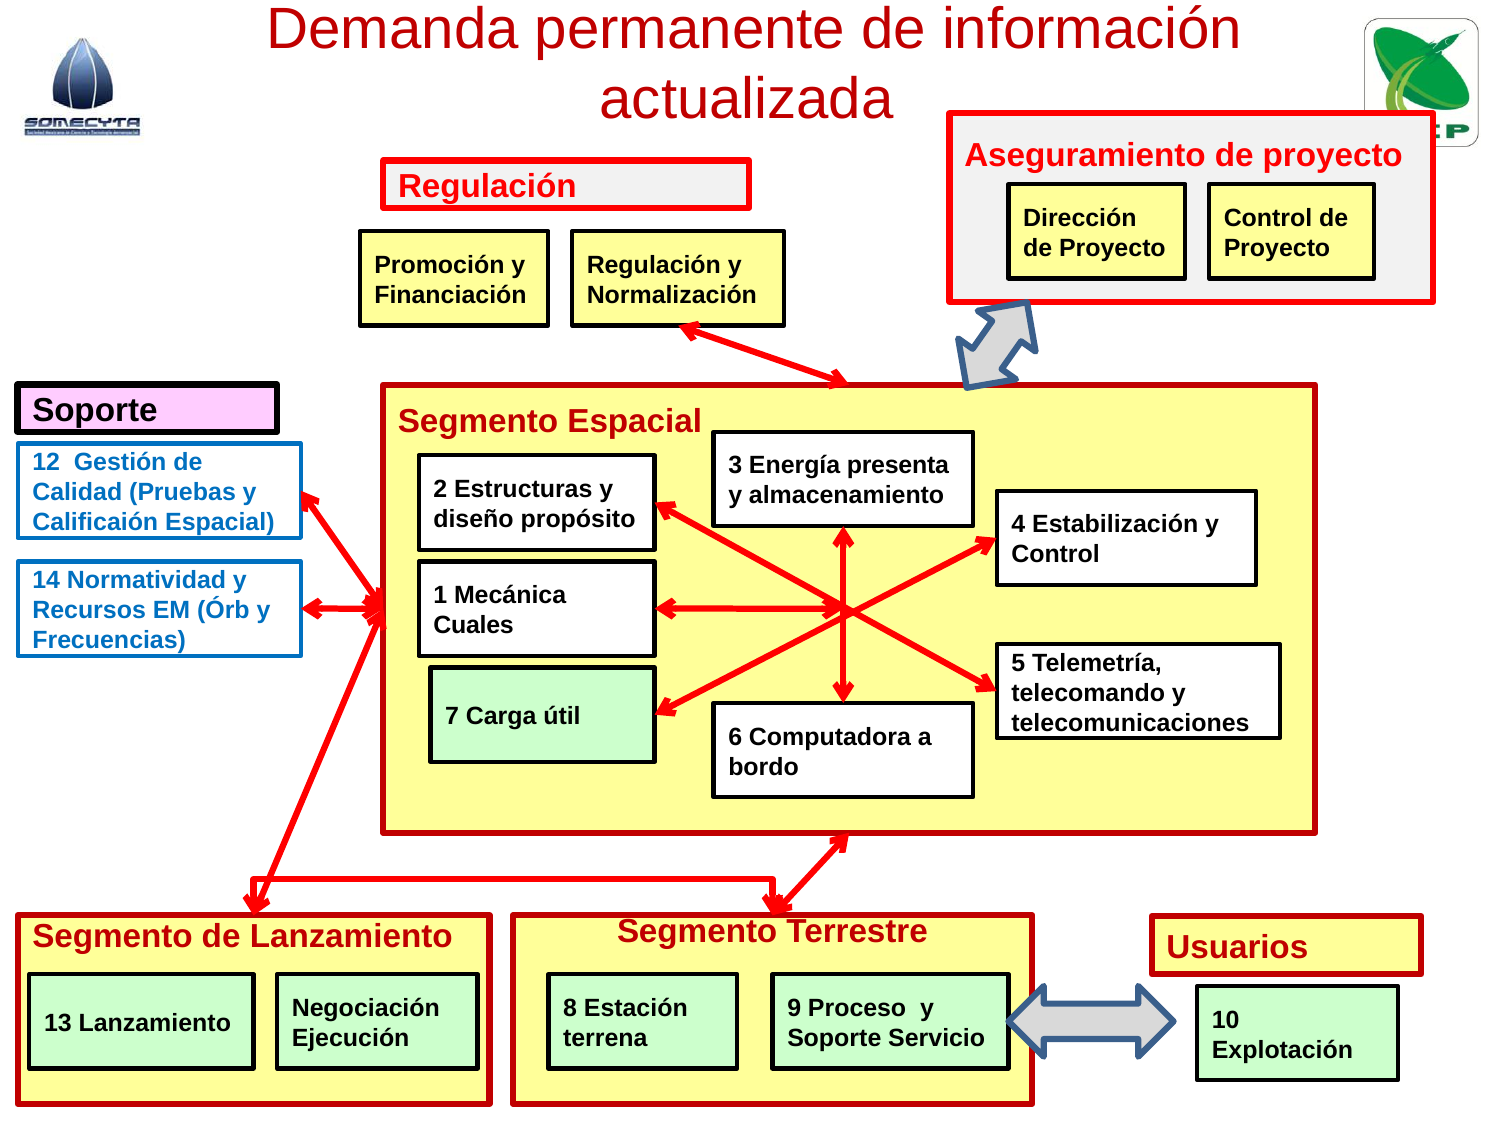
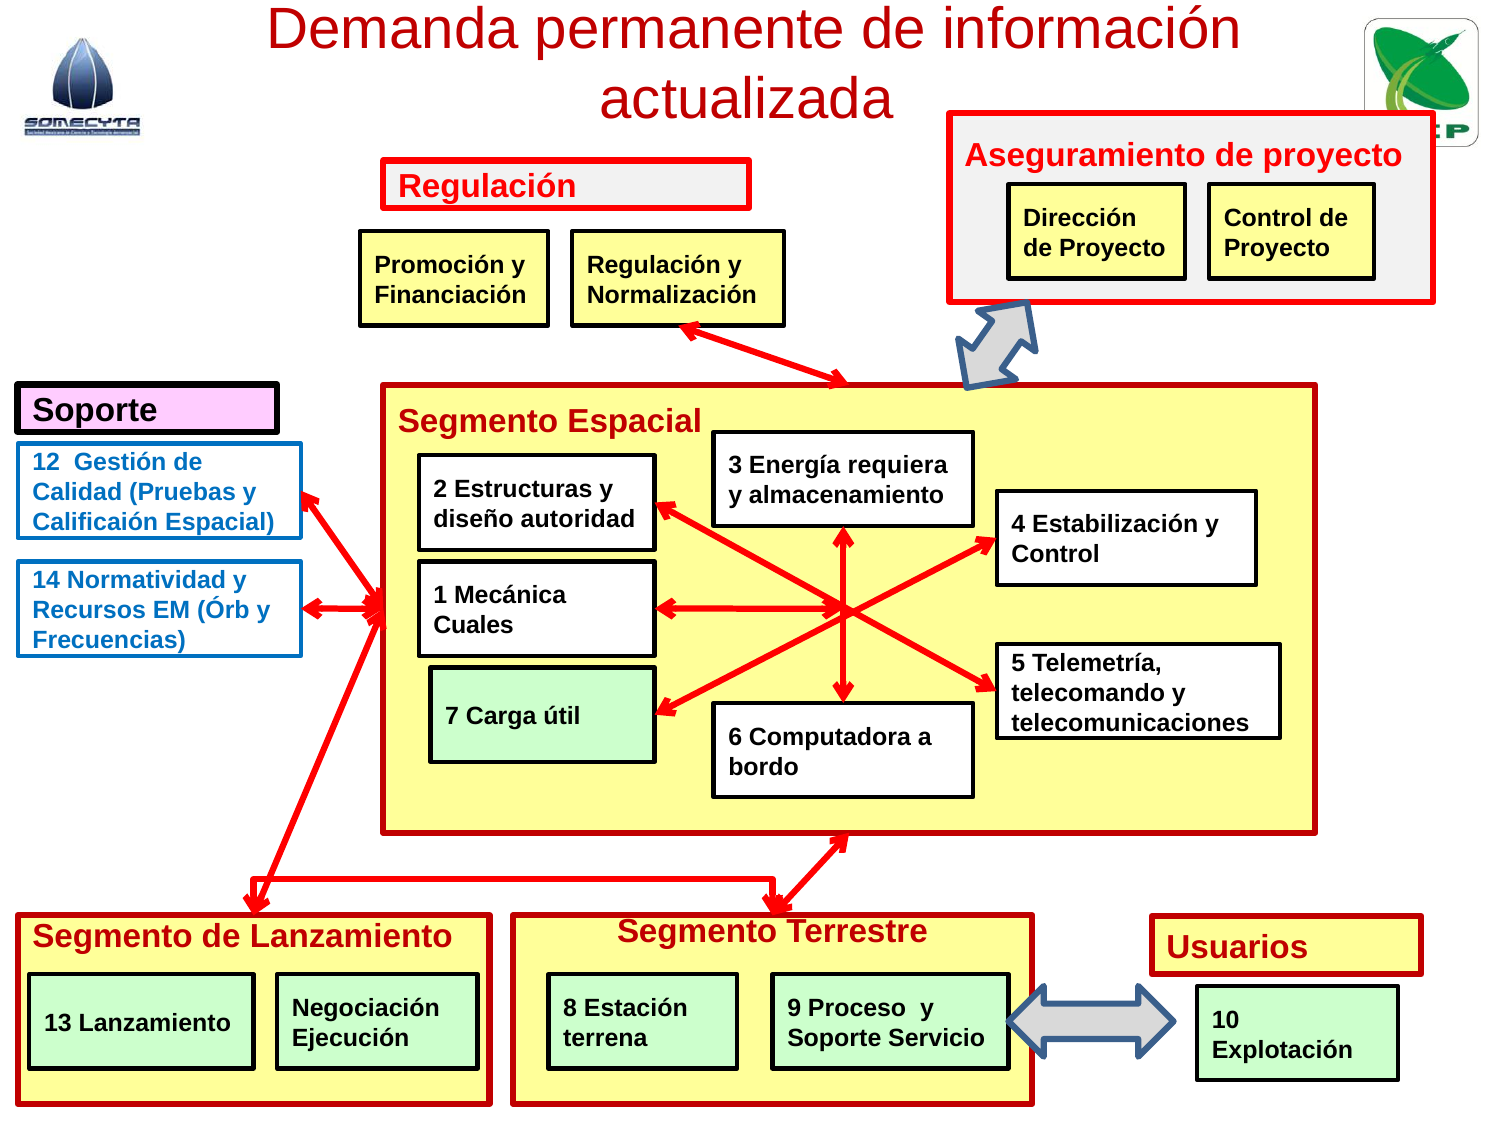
presenta: presenta -> requiera (898, 466)
propósito: propósito -> autoridad (578, 519)
